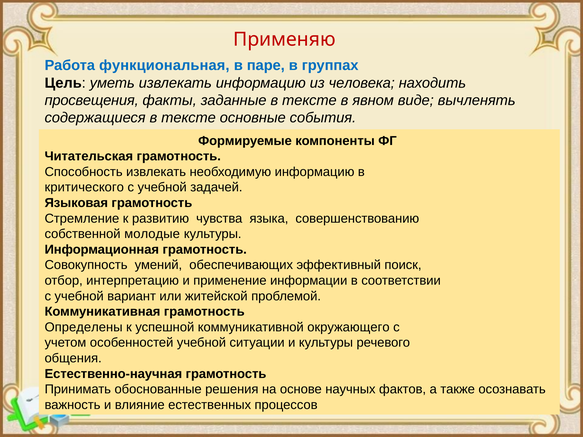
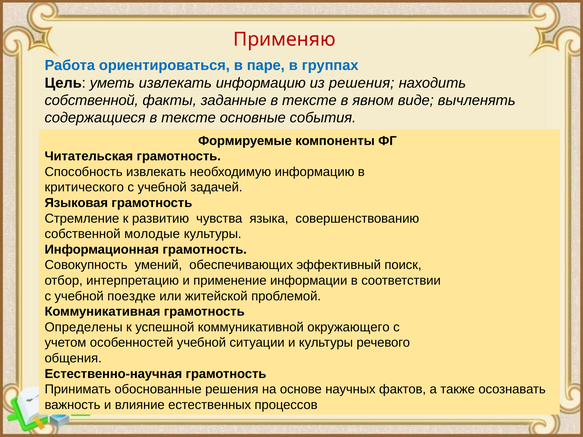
функциональная: функциональная -> ориентироваться (164, 65)
из человека: человека -> решения (362, 83)
просвещения: просвещения -> собственной (92, 100)
вариант: вариант -> поездке (132, 296)
